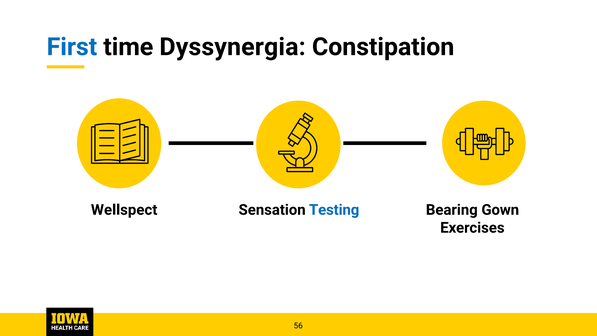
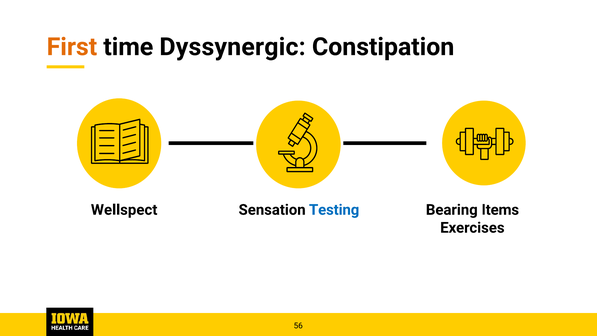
First colour: blue -> orange (72, 47)
Dyssynergia: Dyssynergia -> Dyssynergic (233, 47)
Gown: Gown -> Items (500, 210)
